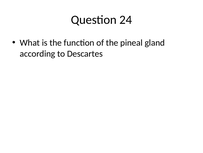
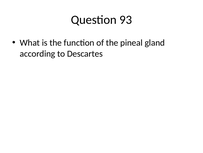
24: 24 -> 93 (126, 20)
